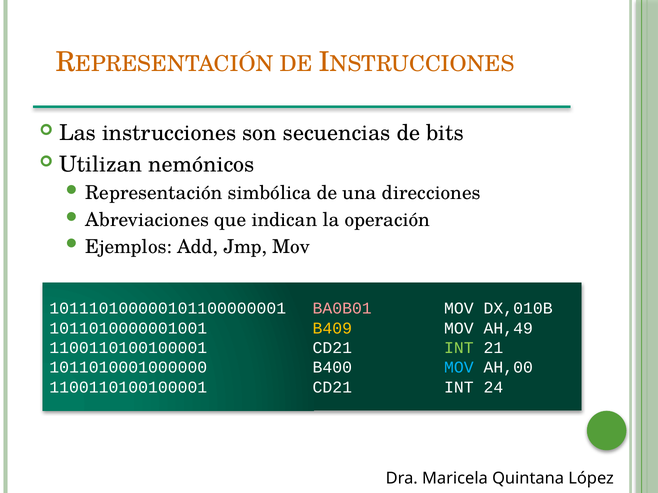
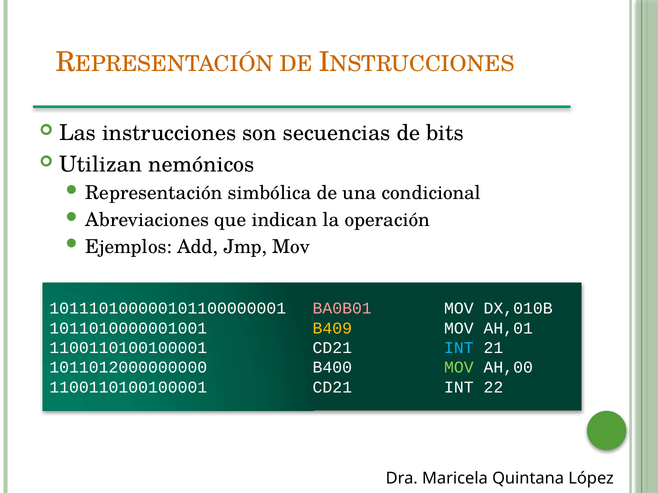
direcciones: direcciones -> condicional (431, 193)
AH,49: AH,49 -> AH,01 (508, 328)
INT colour: light green -> light blue (459, 348)
1011010001000000: 1011010001000000 -> 1011012000000000 (128, 368)
MOV colour: light blue -> light green (459, 368)
24: 24 -> 22 (493, 388)
